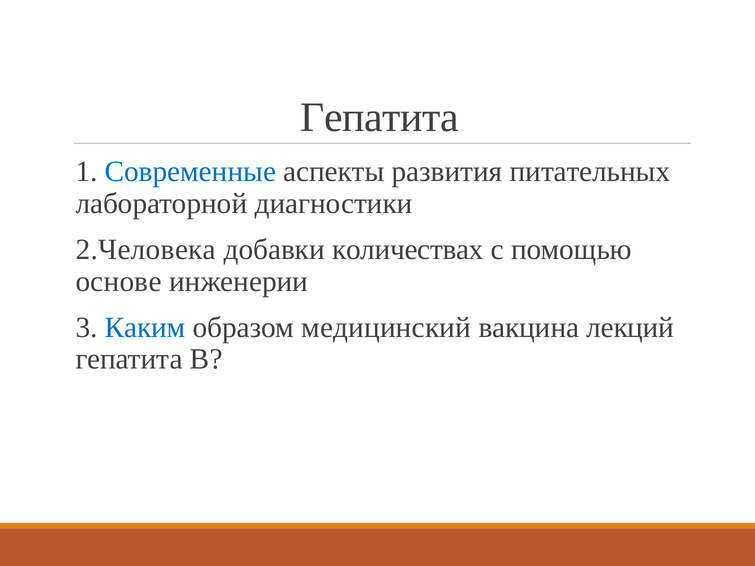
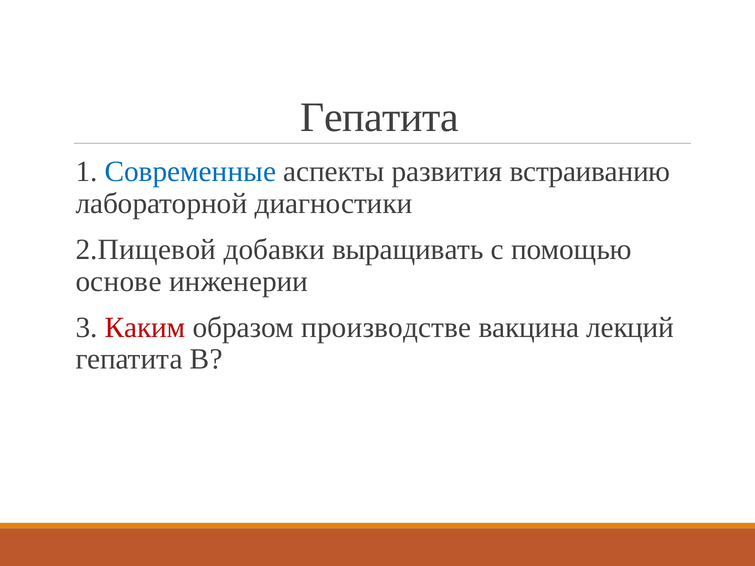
питательных: питательных -> встраиванию (590, 172)
2.Человека: 2.Человека -> 2.Пищевой (146, 250)
количествах: количествах -> выращивать (408, 250)
Каким colour: blue -> red (145, 328)
медицинский: медицинский -> производстве (386, 328)
